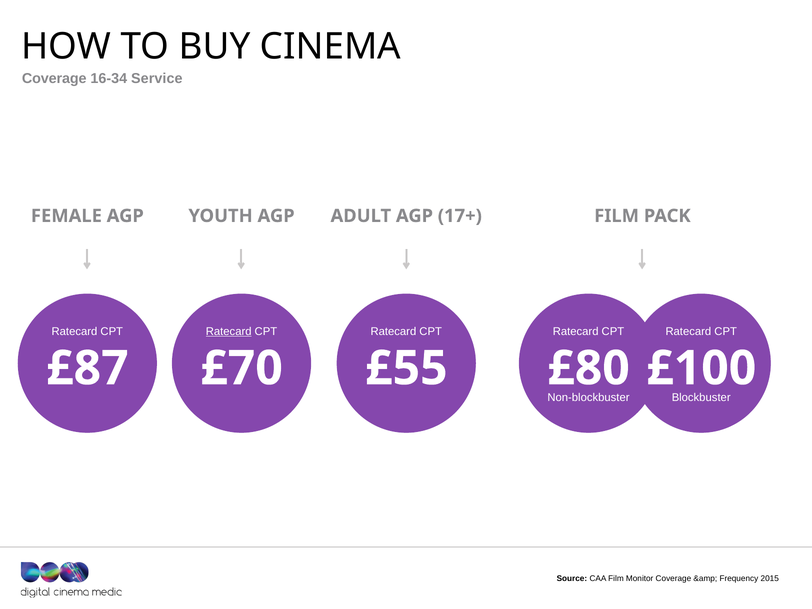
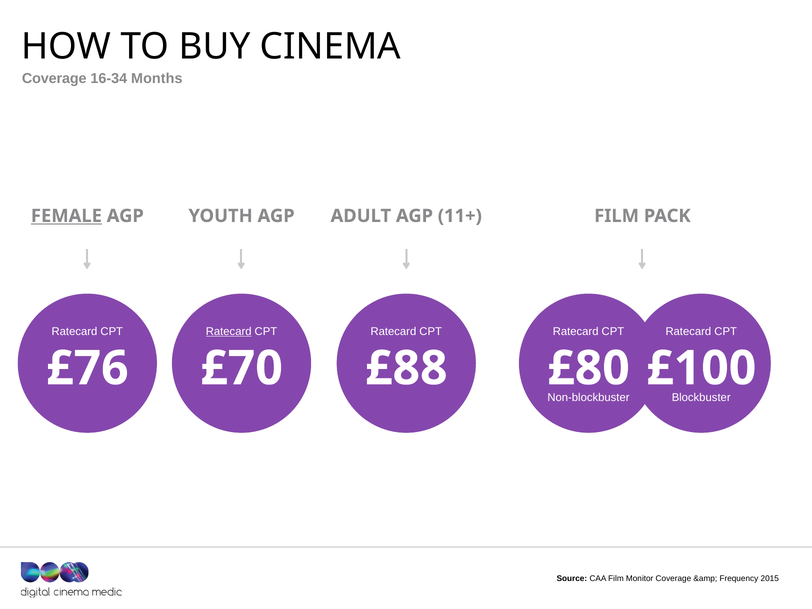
Service: Service -> Months (157, 79)
FEMALE underline: none -> present (66, 216)
17+: 17+ -> 11+ (460, 216)
£87: £87 -> £76 (87, 368)
£55: £55 -> £88 (406, 368)
